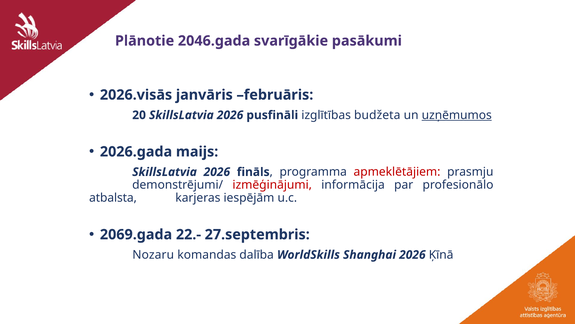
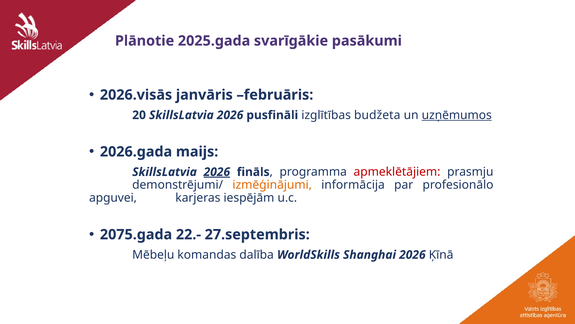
2046.gada: 2046.gada -> 2025.gada (214, 41)
2026 underline: none -> present (217, 172)
izmēģinājumi colour: red -> orange (272, 185)
atbalsta: atbalsta -> apguvei (113, 198)
2069.gada: 2069.gada -> 2075.gada (136, 234)
Nozaru: Nozaru -> Mēbeļu (153, 254)
